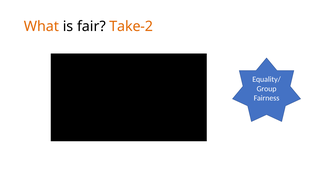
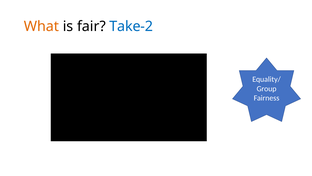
Take-2 colour: orange -> blue (131, 26)
